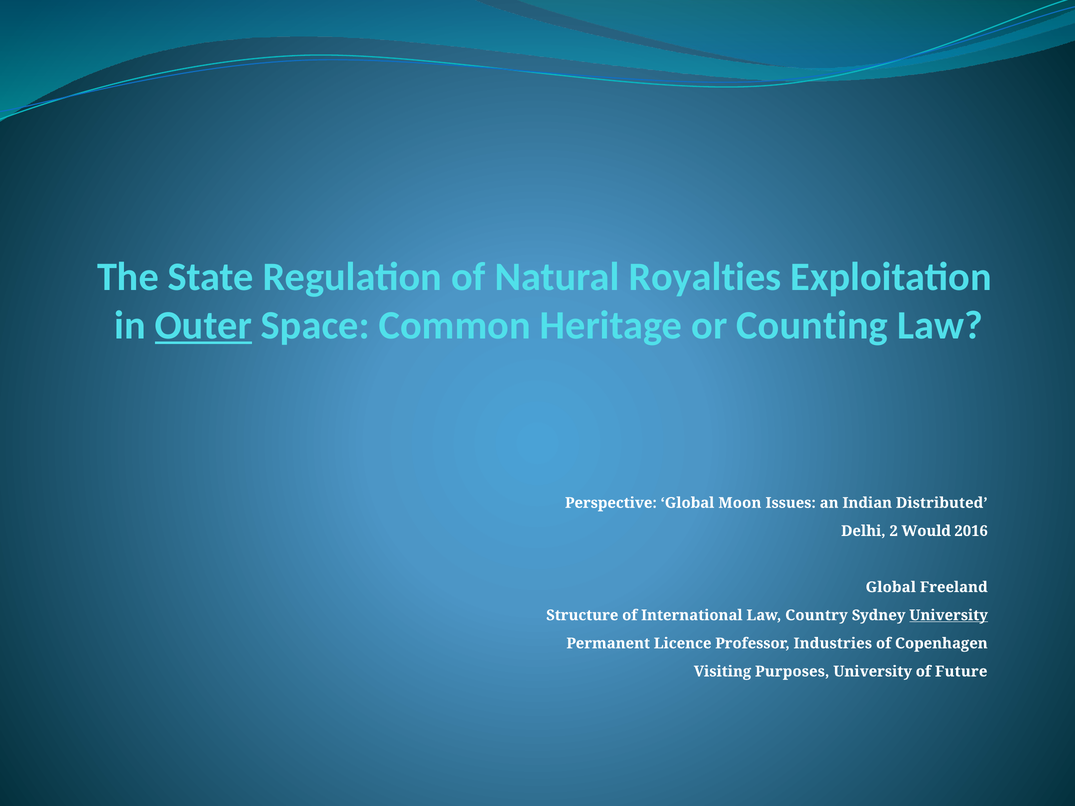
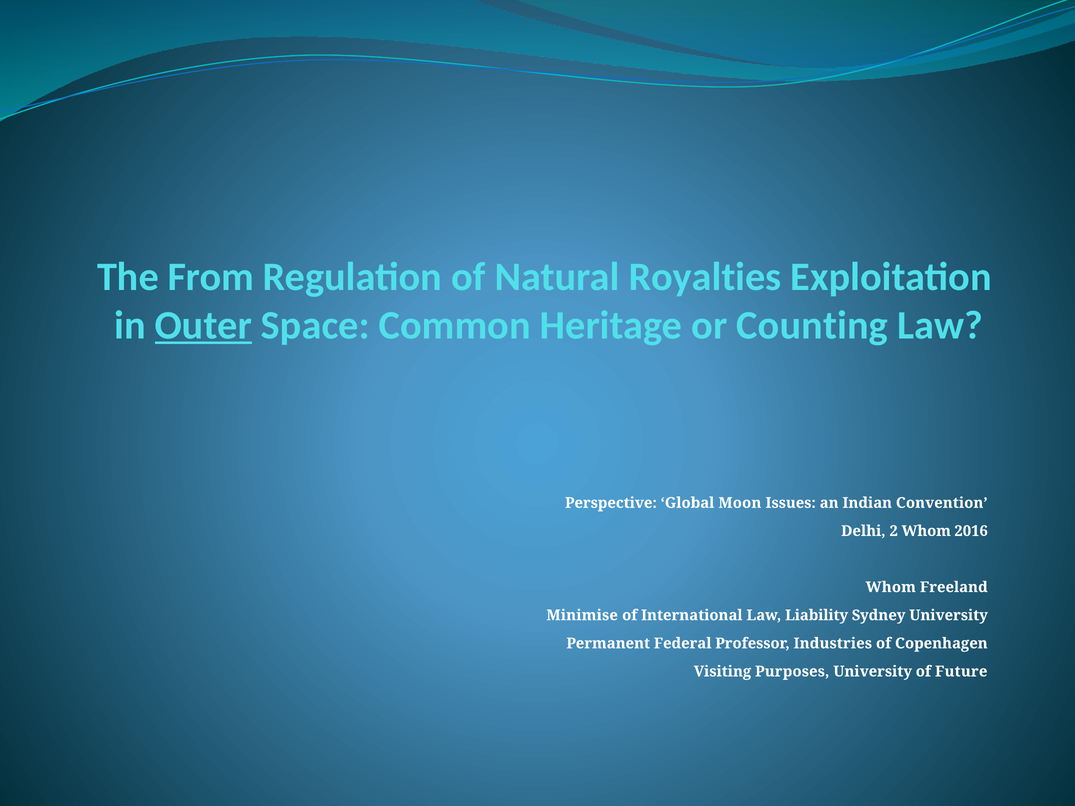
State: State -> From (211, 277)
Distributed: Distributed -> Convention (942, 503)
2 Would: Would -> Whom (926, 531)
Global: Global -> Whom (891, 587)
Structure: Structure -> Minimise (582, 615)
Country: Country -> Liability (817, 615)
University underline: present -> none (949, 615)
Licence: Licence -> Federal (683, 644)
